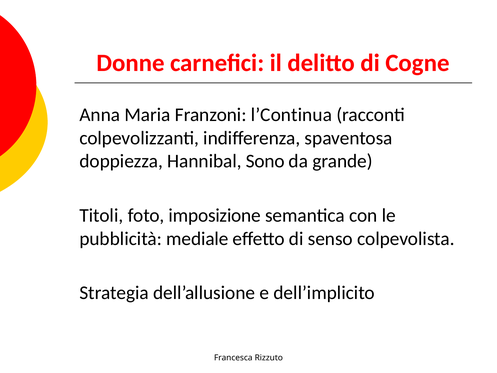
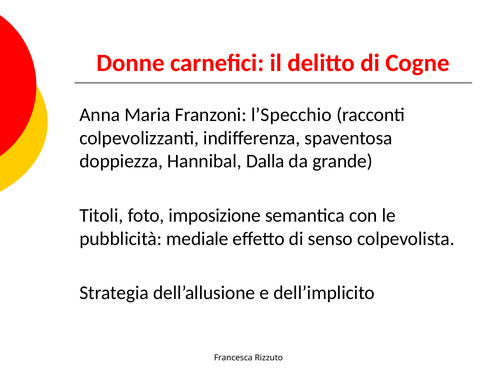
l’Continua: l’Continua -> l’Specchio (291, 115)
Sono: Sono -> Dalla (265, 161)
